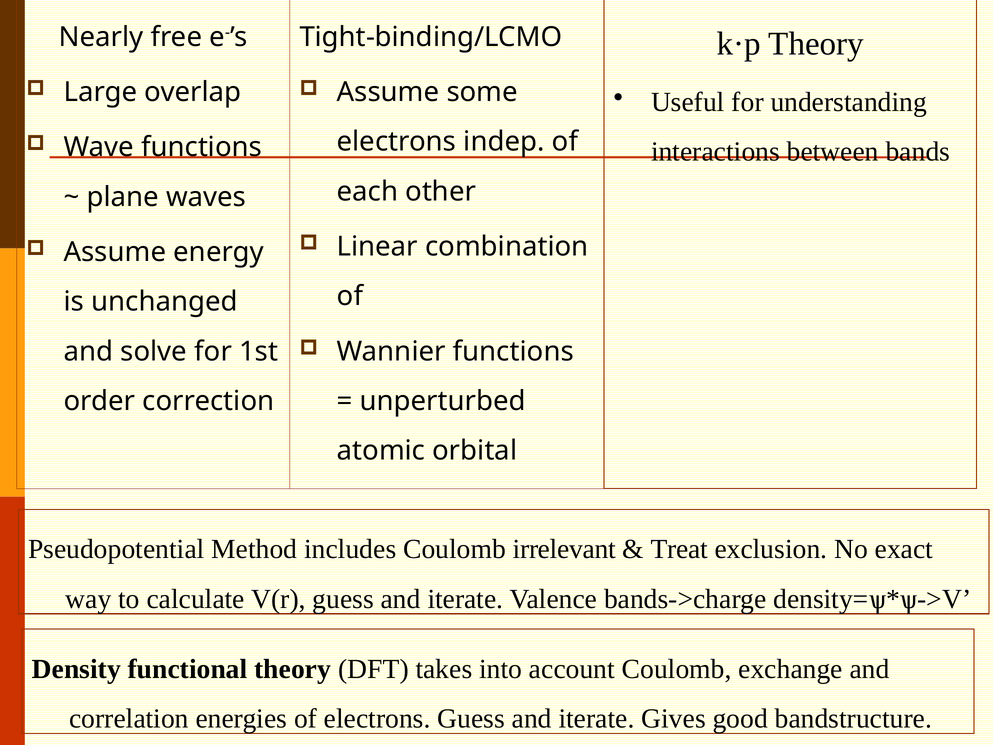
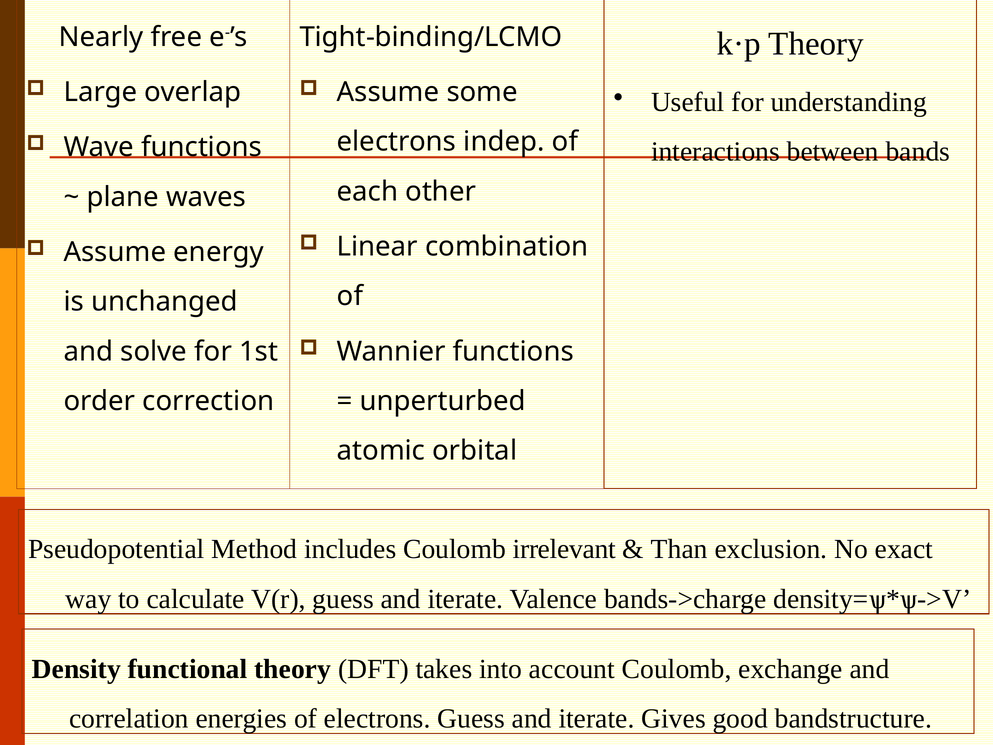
Treat: Treat -> Than (679, 549)
